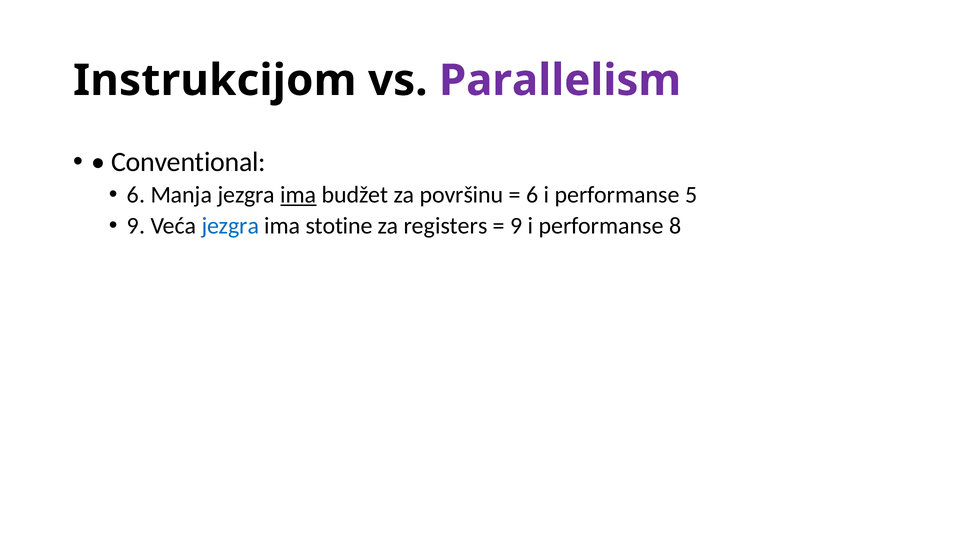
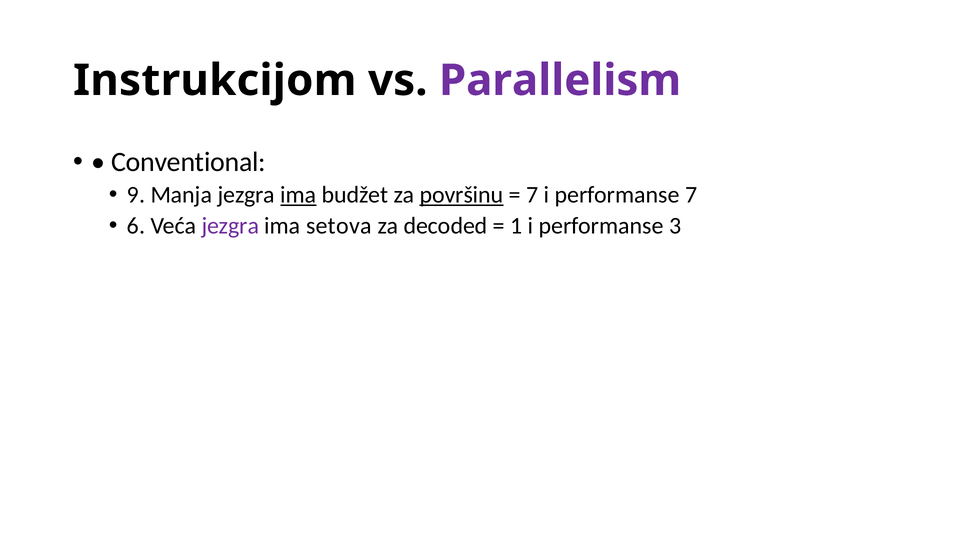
6: 6 -> 9 (136, 195)
površinu underline: none -> present (462, 195)
6: 6 -> 7 (532, 195)
performanse 5: 5 -> 7 (691, 195)
9: 9 -> 6 (136, 226)
jezgra colour: blue -> purple (230, 226)
stotine: stotine -> setova (339, 226)
registers: registers -> decoded (446, 226)
9: 9 -> 1 (516, 226)
8: 8 -> 3 (675, 226)
